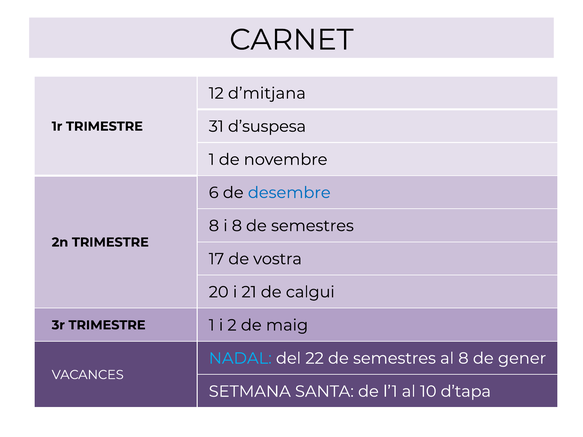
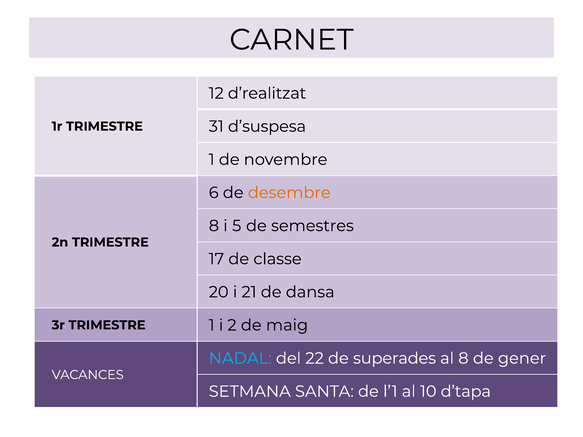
d’mitjana: d’mitjana -> d’realitzat (267, 93)
desembre colour: blue -> orange (289, 193)
i 8: 8 -> 5 (237, 226)
vostra: vostra -> classe (278, 259)
calgui: calgui -> dansa (310, 292)
22 de semestres: semestres -> superades (395, 358)
